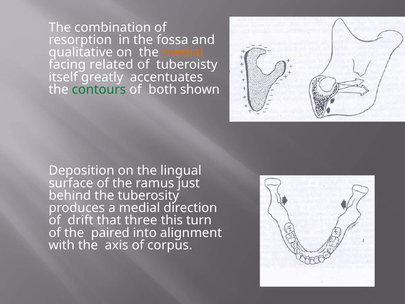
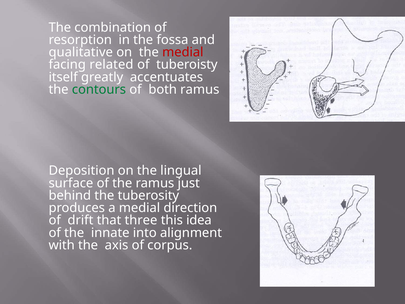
medial colour: orange -> red (183, 52)
both shown: shown -> ramus (200, 89)
turn: turn -> idea (199, 220)
paired: paired -> innate (110, 233)
